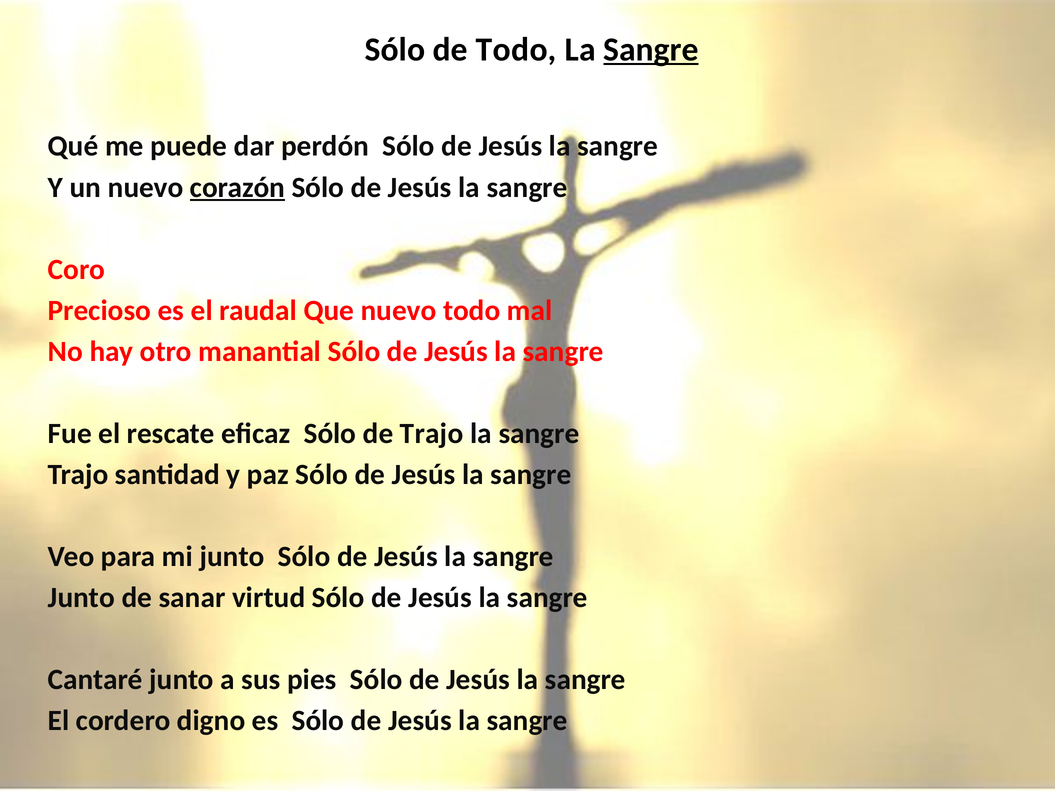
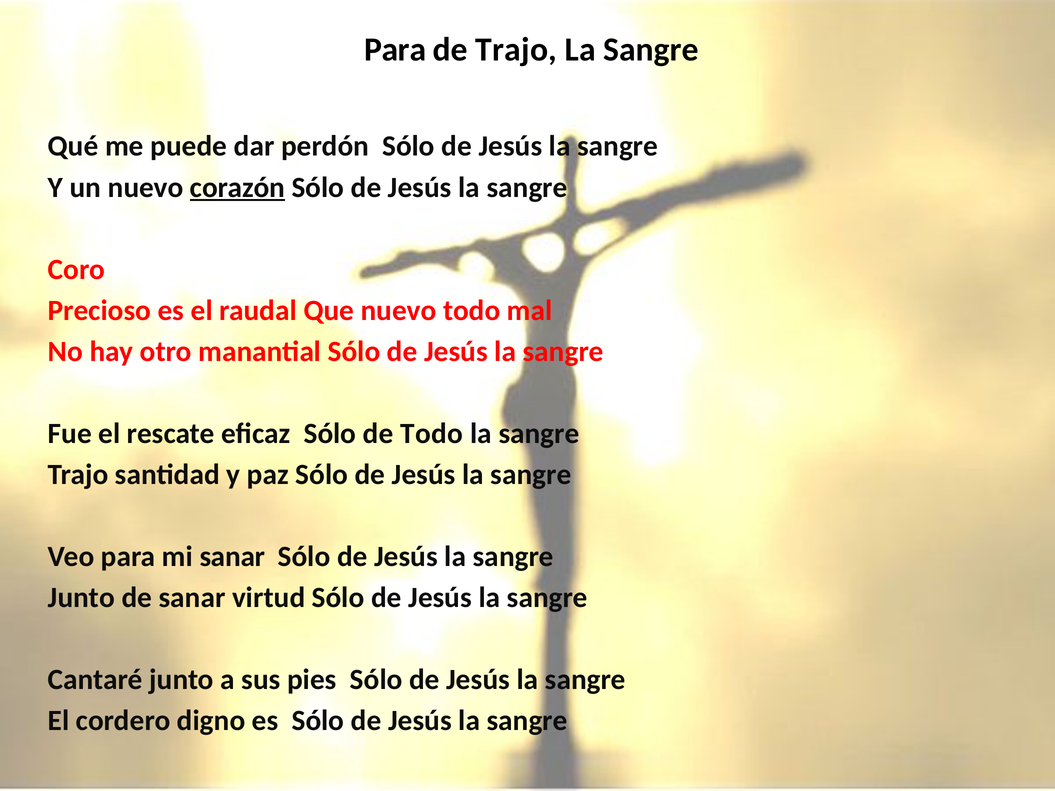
Sólo: Sólo -> Para (395, 50)
de Todo: Todo -> Trajo (516, 50)
Sangre underline: present -> none (651, 50)
de Trajo: Trajo -> Todo (432, 434)
mi junto: junto -> sanar (232, 557)
